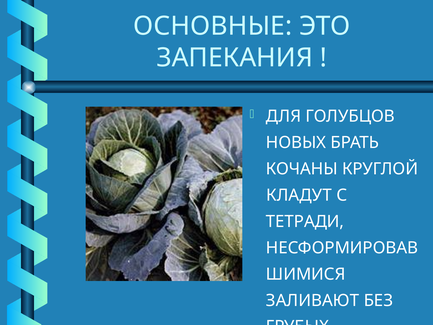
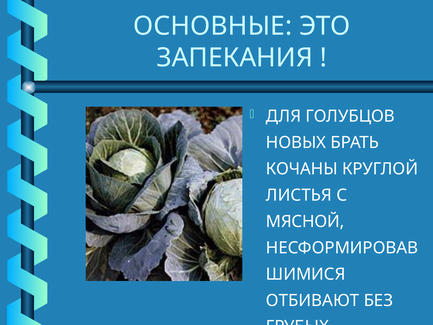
КЛАДУТ: КЛАДУТ -> ЛИСТЬЯ (299, 195)
ТЕТРАДИ: ТЕТРАДИ -> МЯСНОЙ (305, 221)
ЗАЛИВАЮТ: ЗАЛИВАЮТ -> ОТБИВАЮТ (313, 300)
